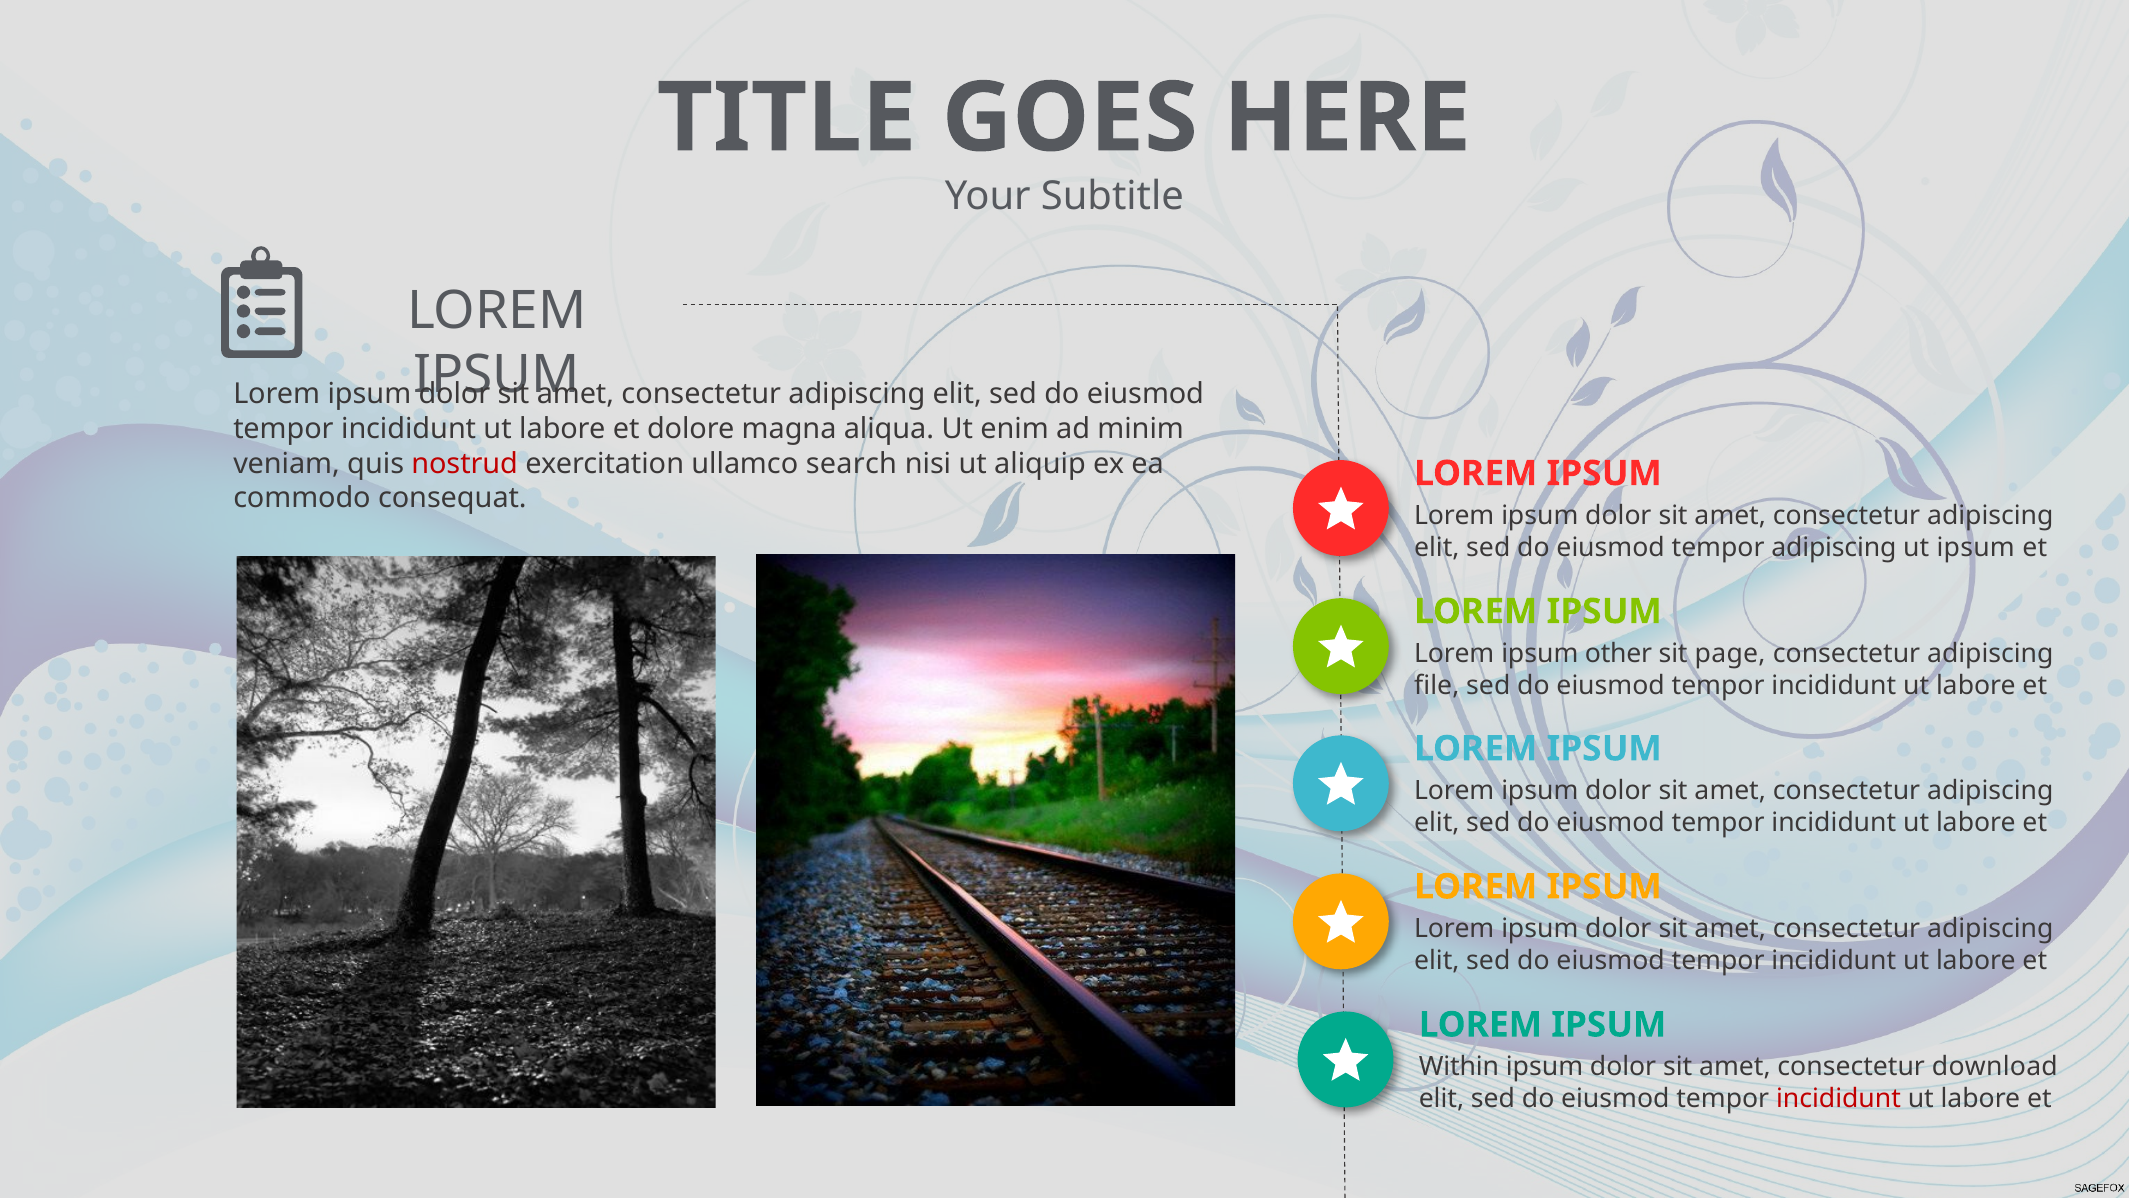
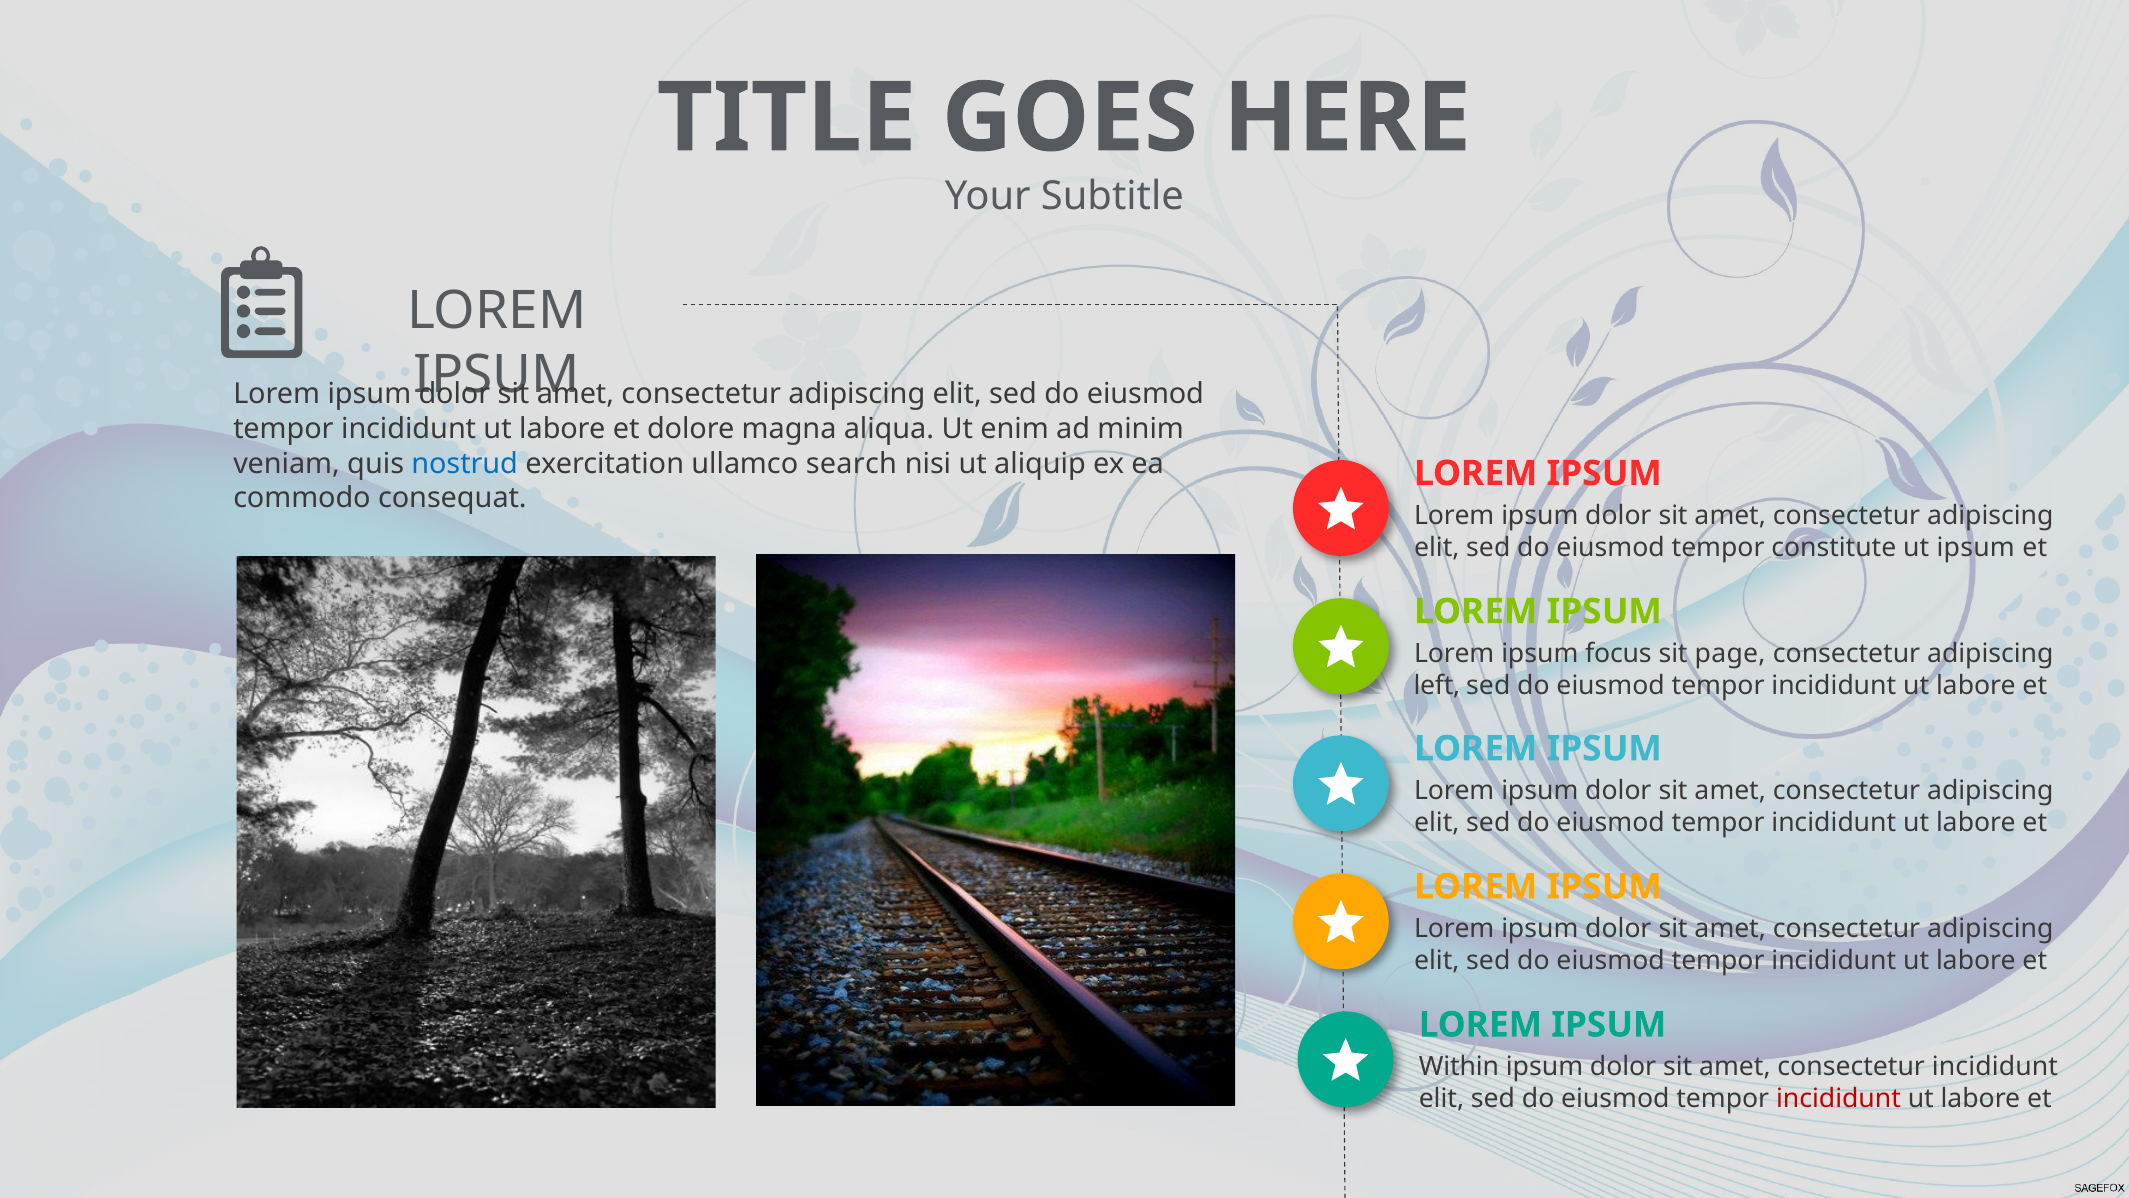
nostrud colour: red -> blue (465, 464)
tempor adipiscing: adipiscing -> constitute (1834, 547)
other: other -> focus (1618, 653)
file: file -> left (1437, 685)
consectetur download: download -> incididunt (1995, 1066)
